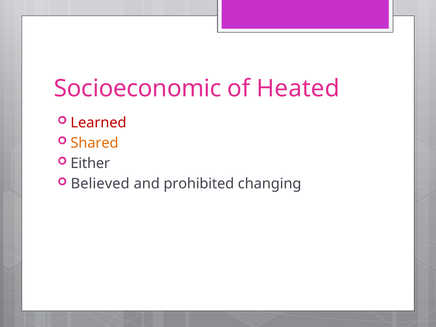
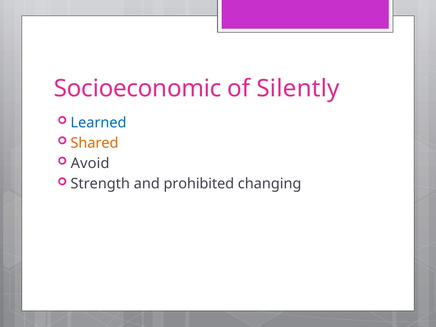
Heated: Heated -> Silently (298, 88)
Learned colour: red -> blue (98, 123)
Either: Either -> Avoid (90, 163)
Believed: Believed -> Strength (100, 184)
